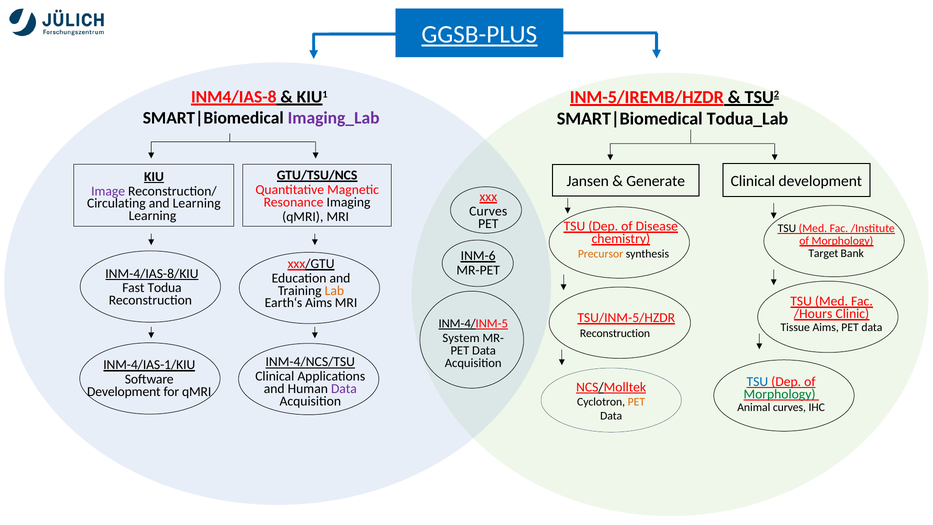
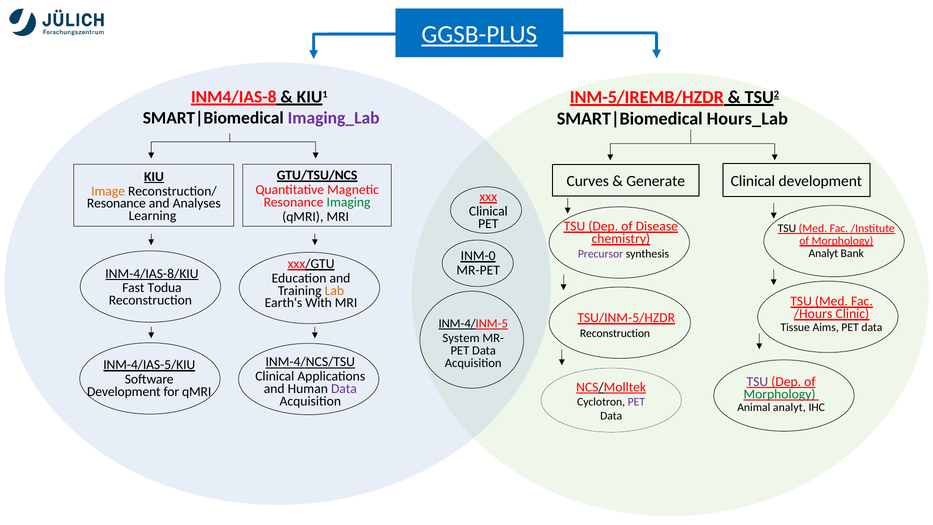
Todua_Lab: Todua_Lab -> Hours_Lab (747, 119)
Jansen: Jansen -> Curves (588, 181)
Image colour: purple -> orange (108, 191)
Imaging colour: black -> green (349, 202)
Circulating: Circulating -> Resonance (116, 203)
and Learning: Learning -> Analyses (197, 203)
Curves: Curves -> Clinical (488, 211)
Target: Target -> Analyt (823, 253)
Precursor colour: orange -> purple (601, 254)
INM-6: INM-6 -> INM-0 (478, 256)
Earth‘s Aims: Aims -> With (319, 303)
INM-4/IAS-1/KIU: INM-4/IAS-1/KIU -> INM-4/IAS-5/KIU (149, 365)
TSU colour: blue -> purple (757, 381)
PET colour: orange -> purple (636, 402)
Animal curves: curves -> analyt (789, 407)
